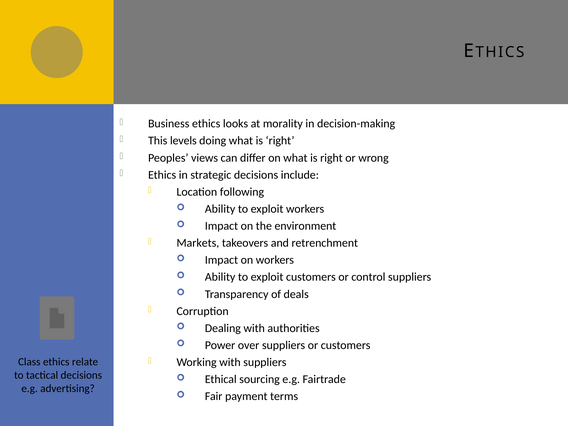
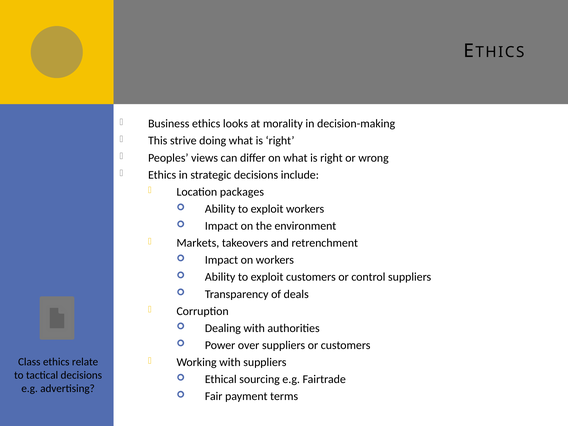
levels: levels -> strive (183, 141)
following: following -> packages (242, 192)
